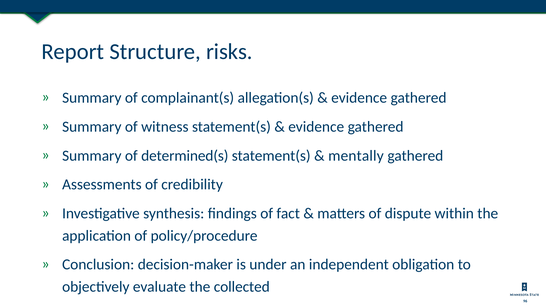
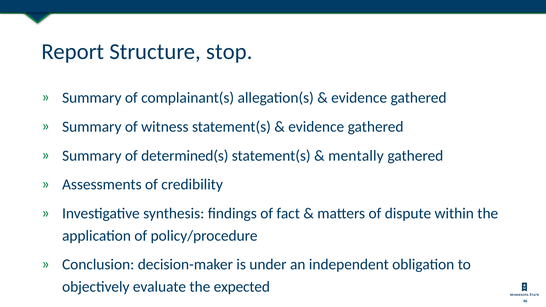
risks: risks -> stop (229, 52)
collected: collected -> expected (242, 287)
